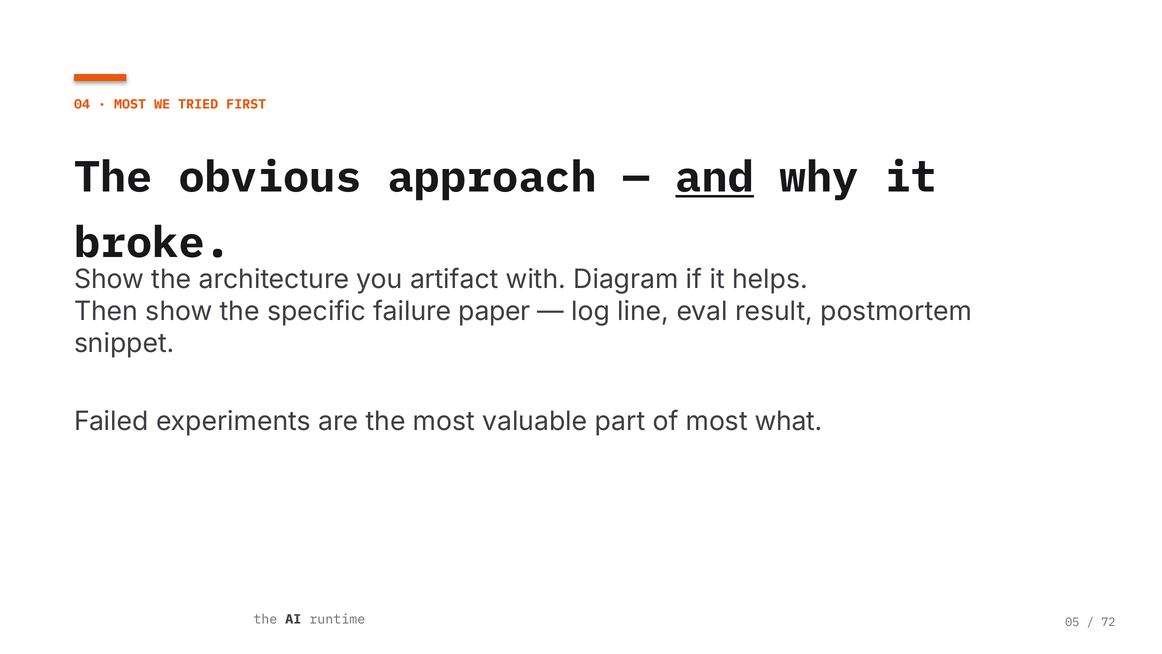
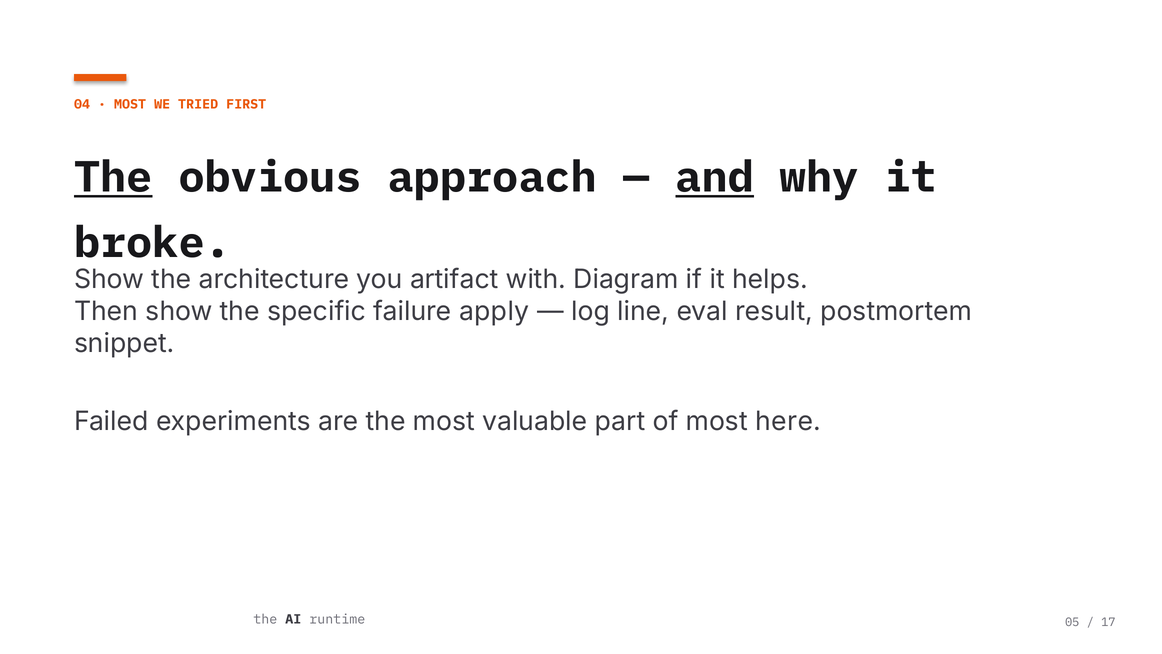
The underline: none -> present (113, 177)
paper: paper -> apply (494, 311)
what: what -> here (788, 421)
72: 72 -> 17 (1108, 622)
